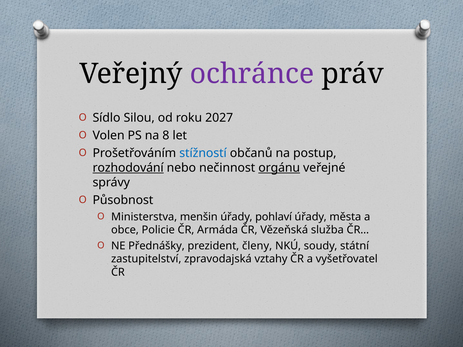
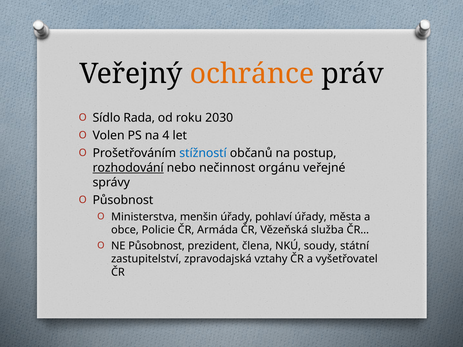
ochránce colour: purple -> orange (252, 74)
Silou: Silou -> Rada (139, 118)
2027: 2027 -> 2030 (219, 118)
8: 8 -> 4 (166, 136)
orgánu underline: present -> none (279, 168)
NE Přednášky: Přednášky -> Působnost (157, 246)
členy: členy -> člena (257, 246)
